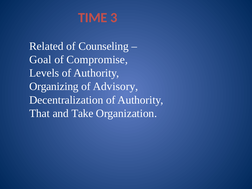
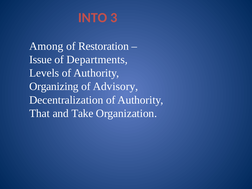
TIME: TIME -> INTO (93, 18)
Related: Related -> Among (46, 46)
Counseling: Counseling -> Restoration (104, 46)
Goal: Goal -> Issue (41, 60)
Compromise: Compromise -> Departments (97, 60)
